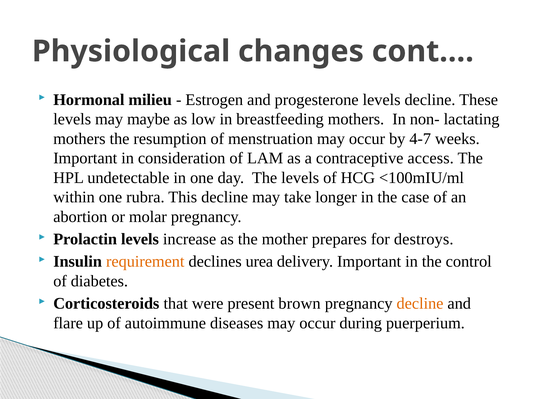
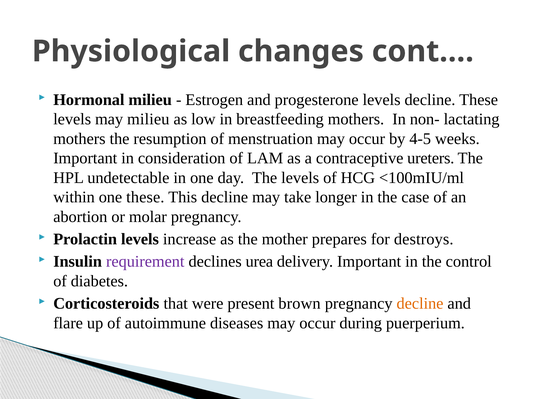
may maybe: maybe -> milieu (148, 119)
4-7: 4-7 -> 4-5 (420, 139)
access: access -> ureters (431, 159)
one rubra: rubra -> these (145, 198)
requirement colour: orange -> purple (145, 262)
